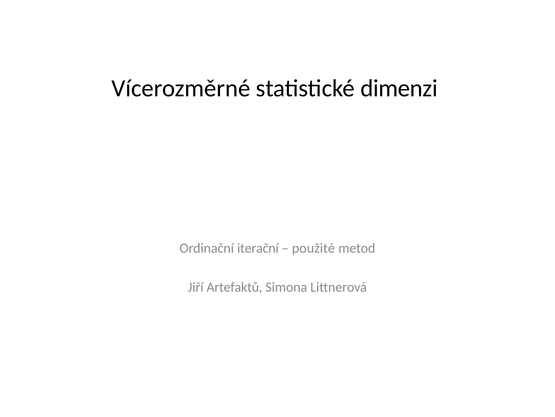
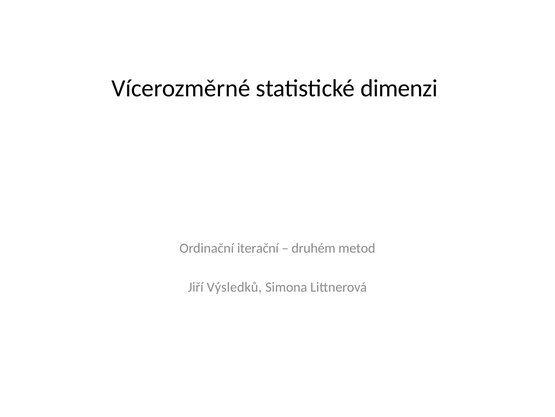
použité: použité -> druhém (314, 248)
Artefaktů: Artefaktů -> Výsledků (234, 287)
